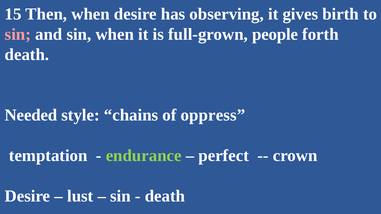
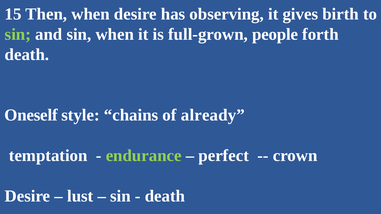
sin colour: pink -> light green (18, 34)
Needed: Needed -> Oneself (31, 115)
oppress: oppress -> already (213, 115)
